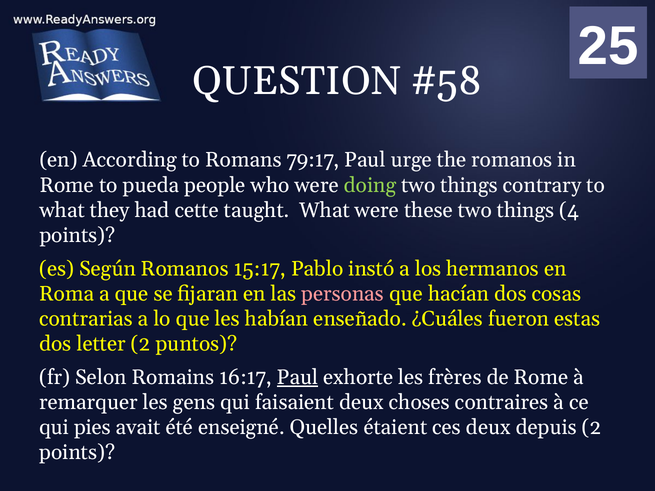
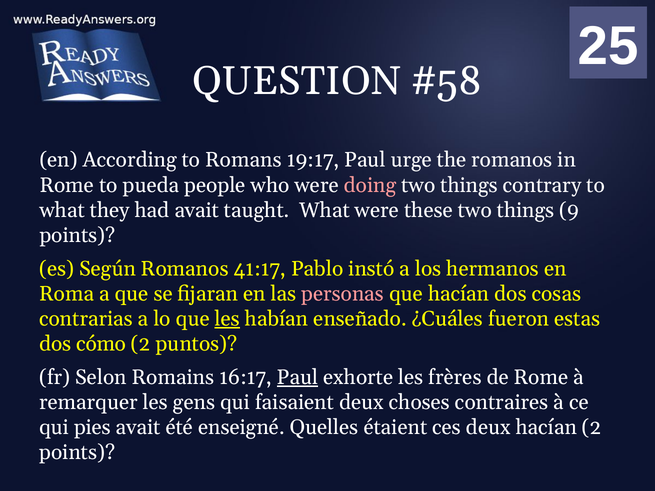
79:17: 79:17 -> 19:17 (313, 160)
doing colour: light green -> pink (370, 185)
had cette: cette -> avait (197, 210)
4: 4 -> 9 (569, 210)
15:17: 15:17 -> 41:17 (260, 269)
les underline: none -> present (227, 319)
letter: letter -> cómo (101, 344)
deux depuis: depuis -> hacían (546, 428)
